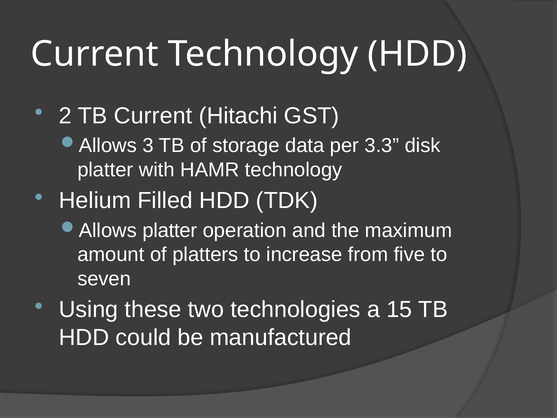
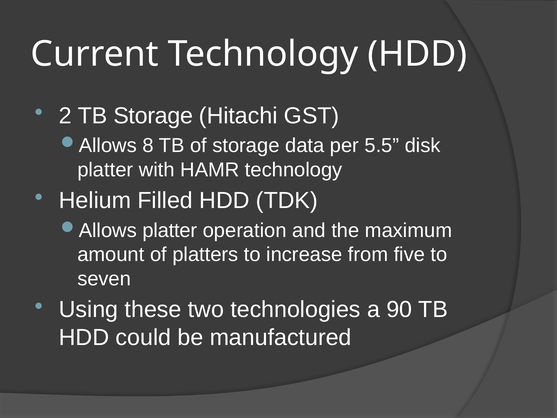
TB Current: Current -> Storage (153, 116)
3: 3 -> 8 (148, 146)
3.3: 3.3 -> 5.5 (382, 146)
15: 15 -> 90 (399, 309)
